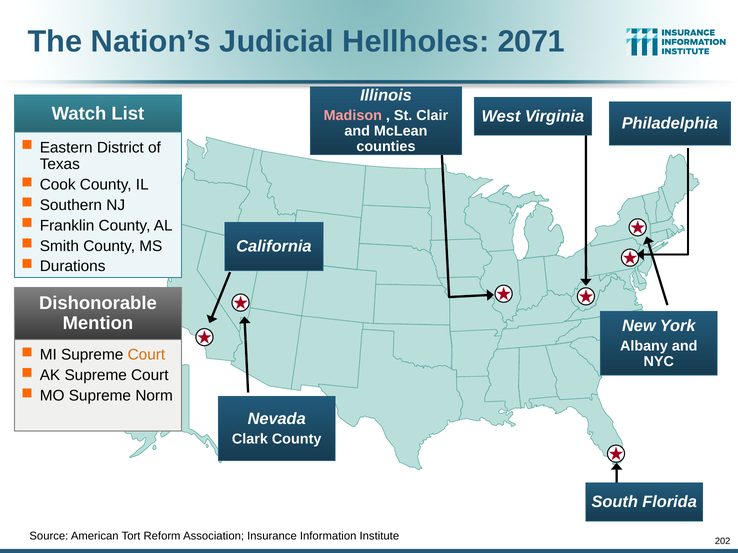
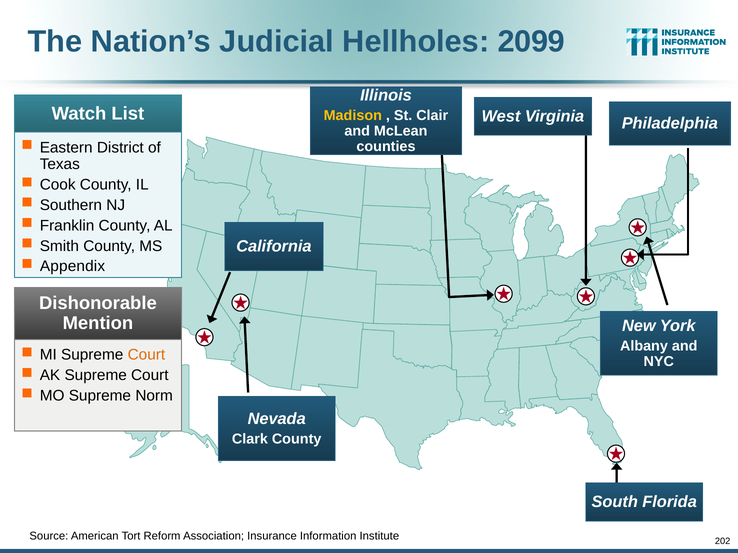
2071: 2071 -> 2099 (531, 42)
Madison colour: pink -> yellow (353, 116)
Durations: Durations -> Appendix (73, 267)
